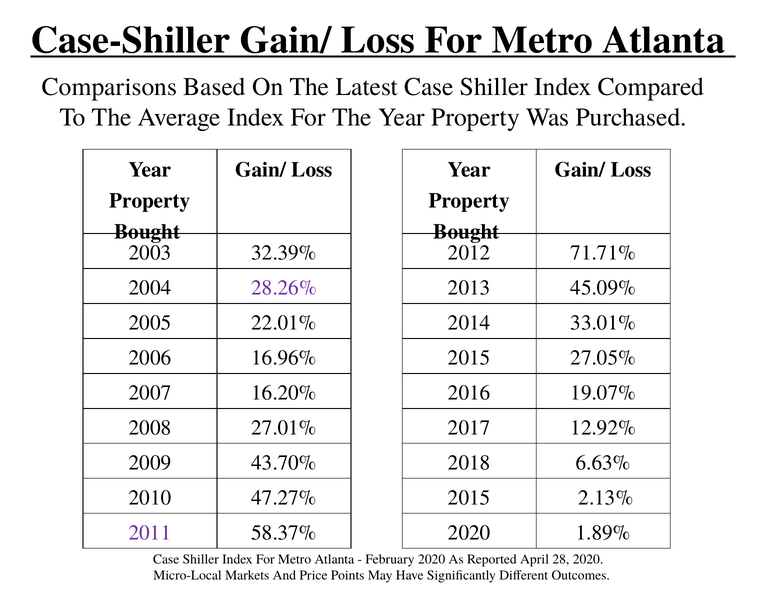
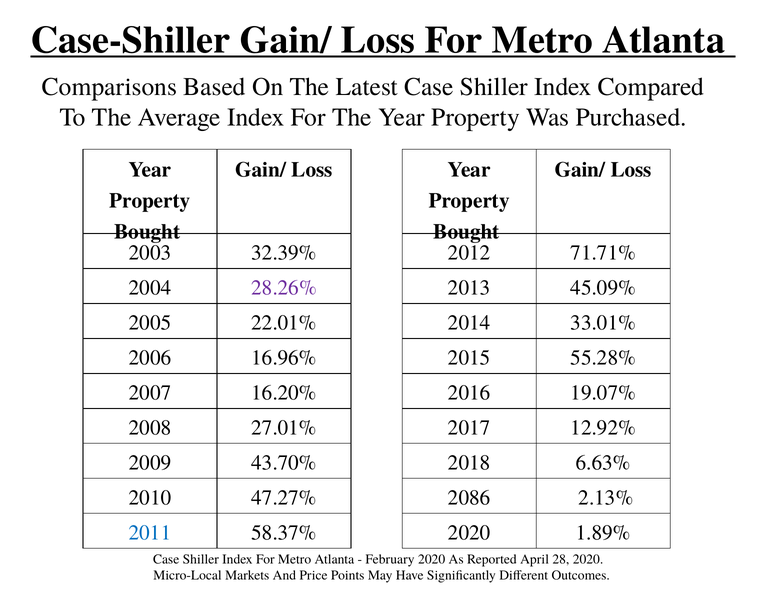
27.05%: 27.05% -> 55.28% (603, 358)
2015: 2015 -> 2086 (469, 497)
2011 colour: purple -> blue (150, 532)
